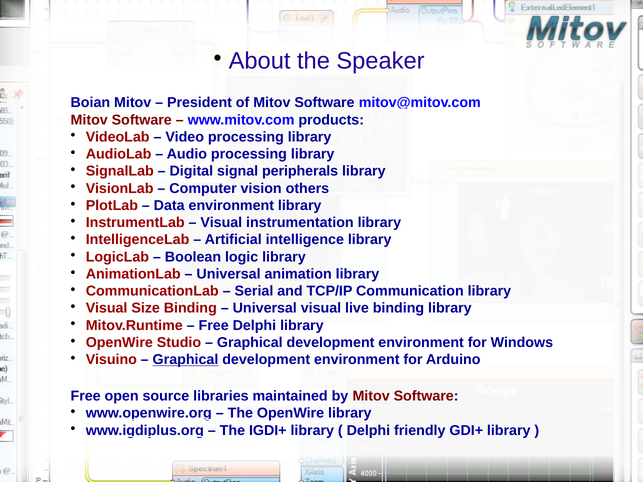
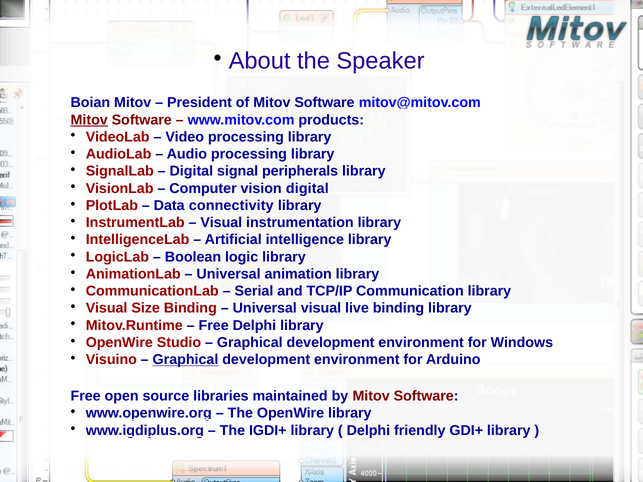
Mitov underline: none -> present (89, 120)
vision others: others -> digital (307, 188)
Data environment: environment -> connectivity (231, 206)
